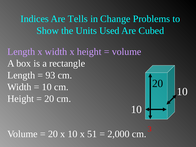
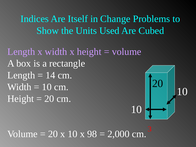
Tells: Tells -> Itself (78, 19)
93: 93 -> 14 (50, 75)
51: 51 -> 98 (92, 134)
